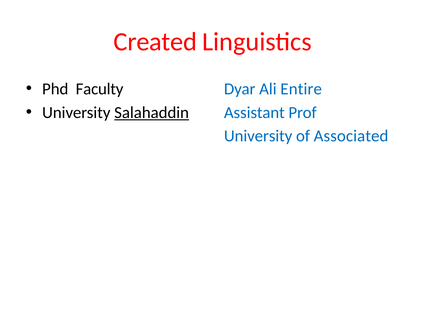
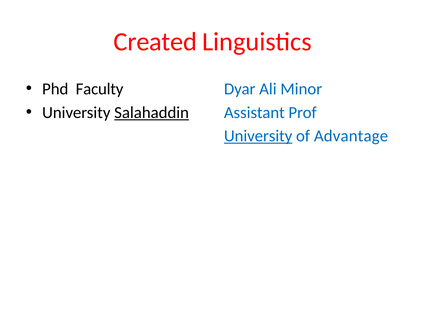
Entire: Entire -> Minor (301, 89)
University underline: none -> present (258, 136)
Associated: Associated -> Advantage (351, 136)
